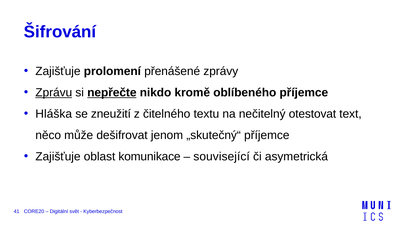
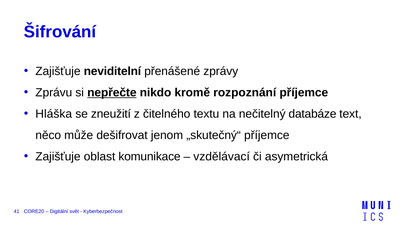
prolomení: prolomení -> neviditelní (112, 71)
Zprávu underline: present -> none (54, 93)
oblíbeného: oblíbeného -> rozpoznání (245, 93)
otestovat: otestovat -> databáze (312, 114)
související: související -> vzdělávací (222, 157)
